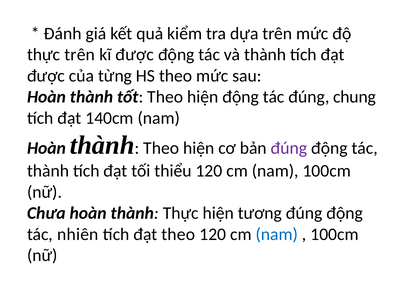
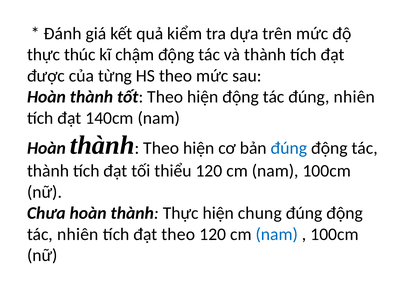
thực trên: trên -> thúc (80, 55)
kĩ được: được -> chậm (135, 55)
đúng chung: chung -> nhiên (354, 97)
đúng colour: purple -> blue (289, 148)
tương: tương -> chung (260, 213)
